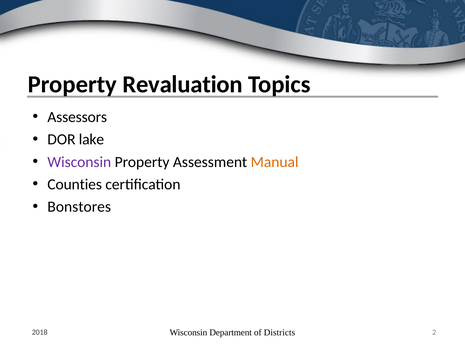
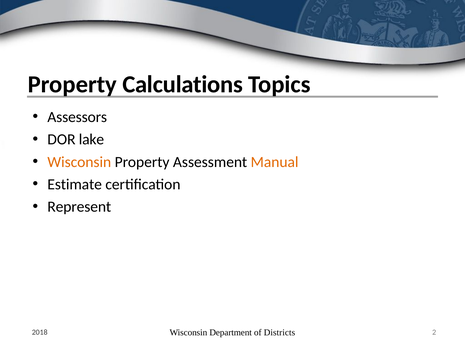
Revaluation: Revaluation -> Calculations (183, 85)
Wisconsin colour: purple -> orange (79, 162)
Counties: Counties -> Estimate (75, 185)
Bonstores: Bonstores -> Represent (79, 207)
